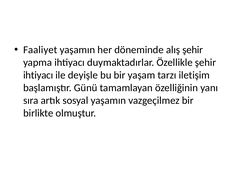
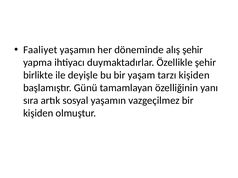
ihtiyacı: ihtiyacı -> birlikte (38, 75)
tarzı iletişim: iletişim -> kişiden (194, 75)
birlikte: birlikte -> kişiden (38, 113)
